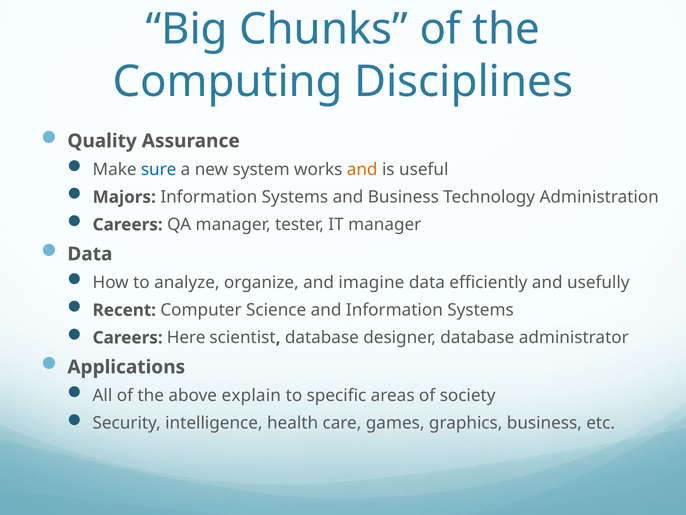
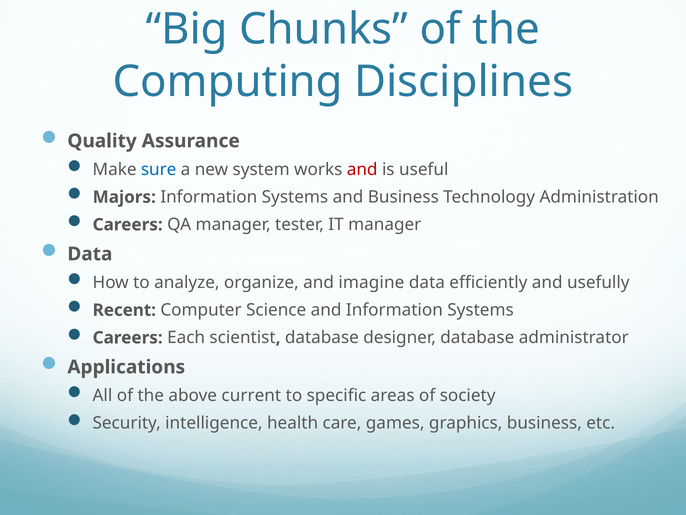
and colour: orange -> red (362, 169)
Here: Here -> Each (186, 337)
explain: explain -> current (251, 395)
